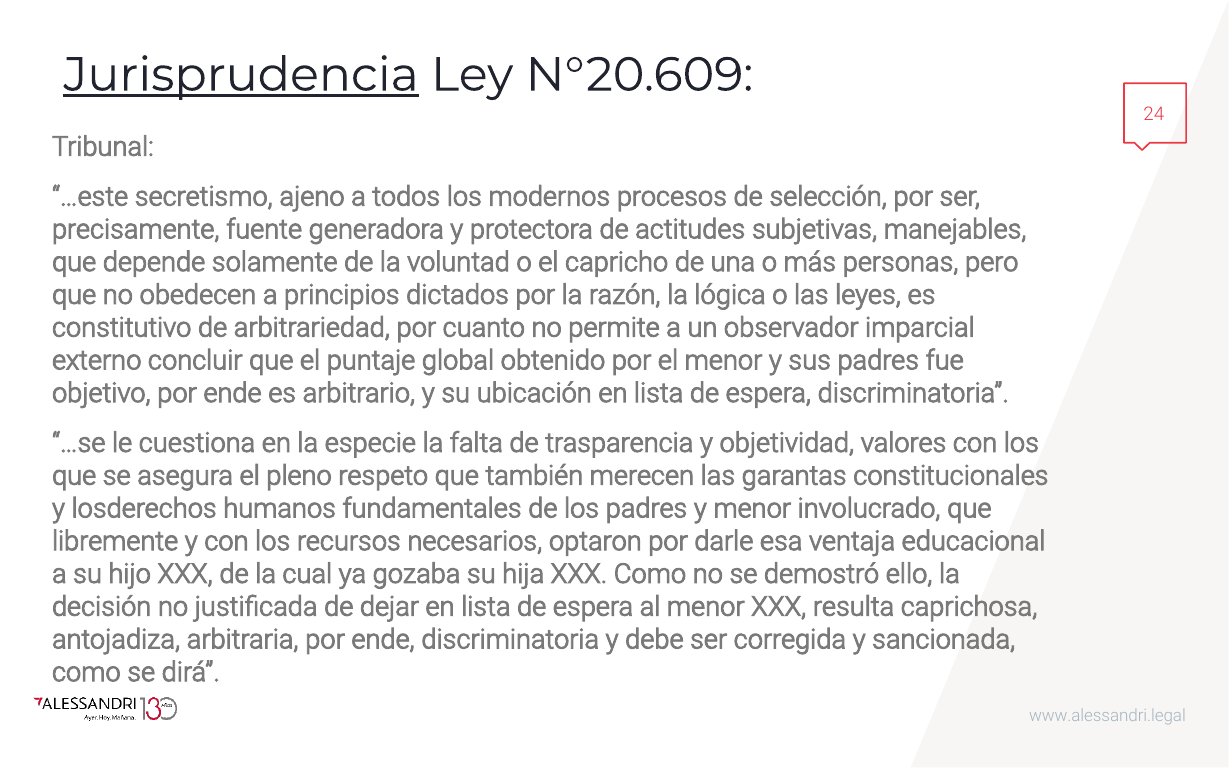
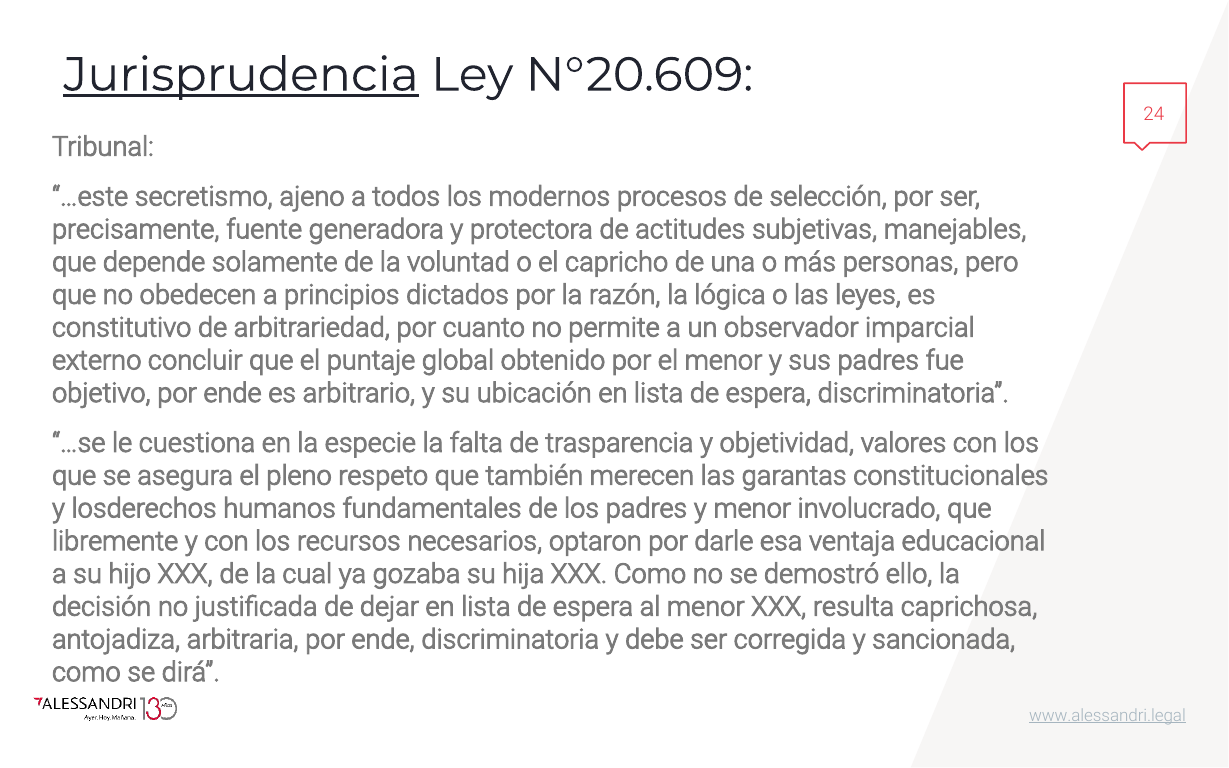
www.alessandri.legal underline: none -> present (1107, 716)
